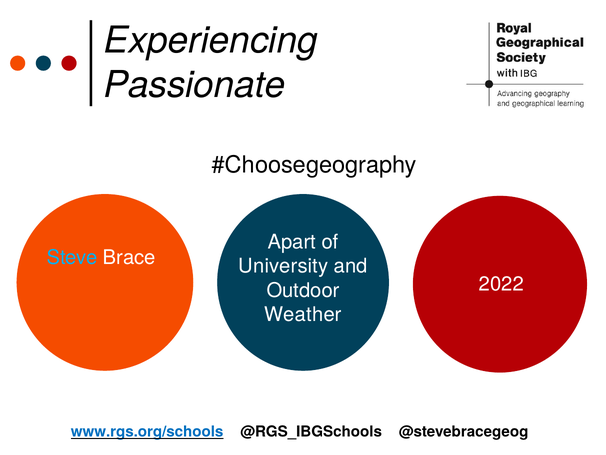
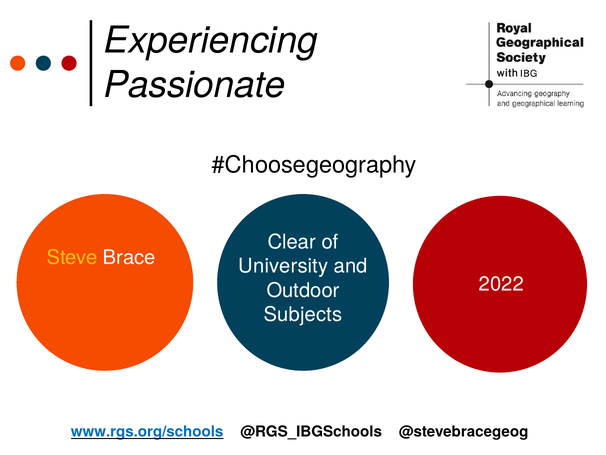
Apart: Apart -> Clear (292, 242)
Steve colour: light blue -> yellow (72, 257)
Weather: Weather -> Subjects (303, 314)
